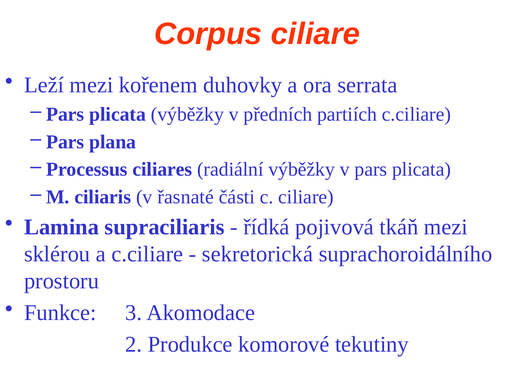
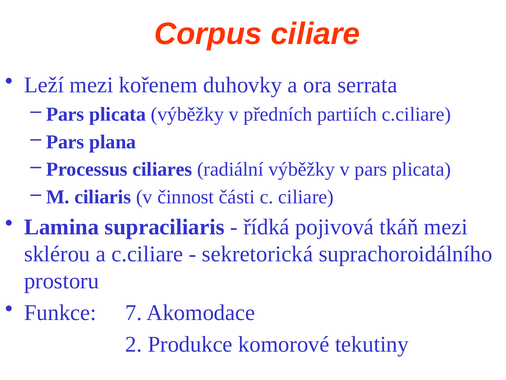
řasnaté: řasnaté -> činnost (186, 197)
3: 3 -> 7 (134, 312)
